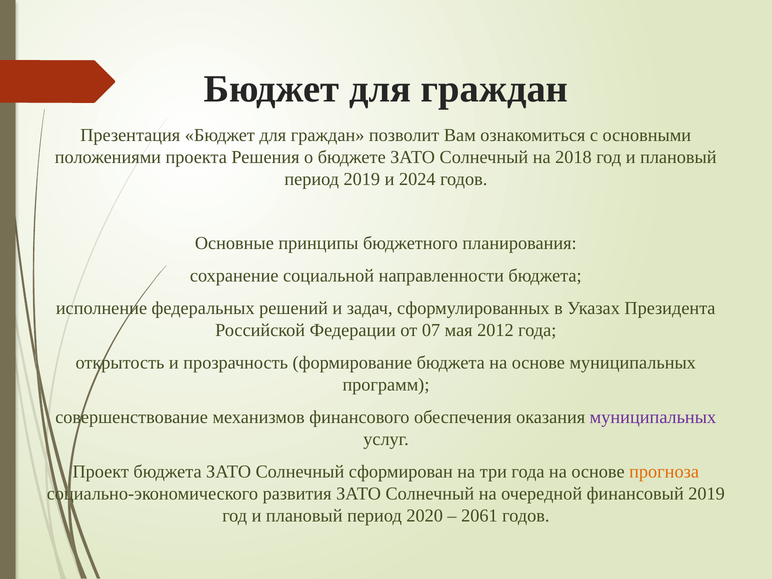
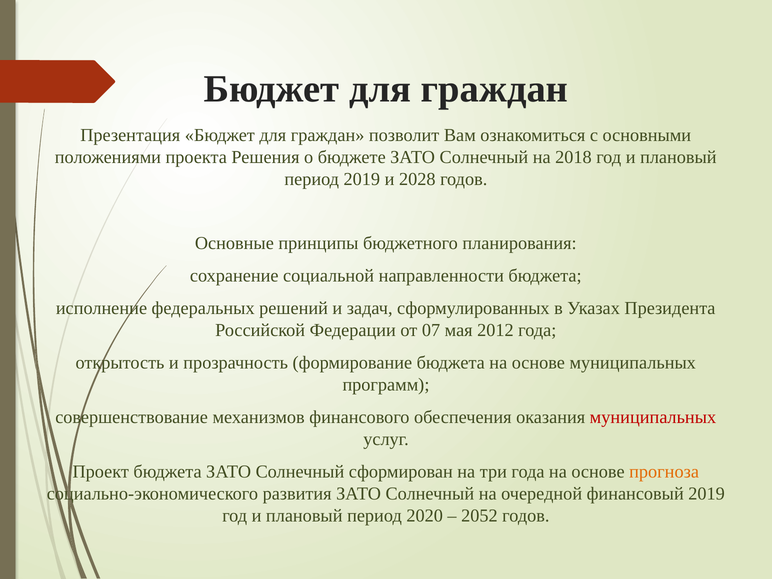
2024: 2024 -> 2028 (417, 179)
муниципальных colour: purple -> red (653, 417)
2061: 2061 -> 2052 (479, 516)
